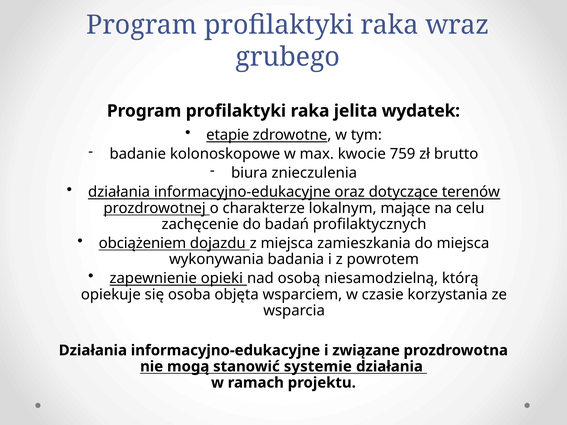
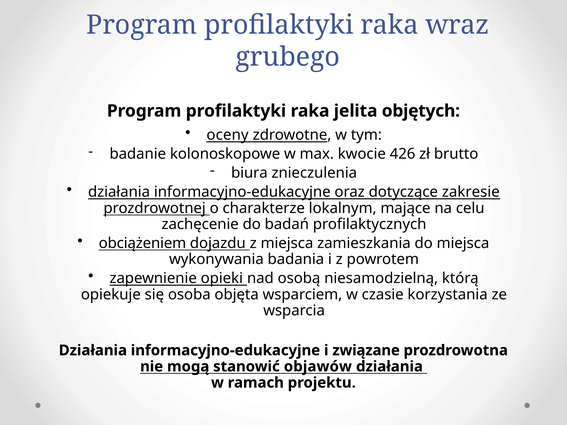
wydatek: wydatek -> objętych (421, 111)
etapie: etapie -> oceny (228, 135)
759: 759 -> 426 (403, 154)
terenów: terenów -> zakresie (471, 192)
systemie: systemie -> objawów (318, 367)
